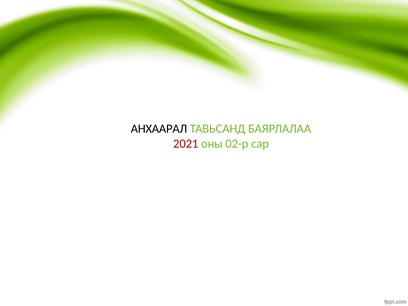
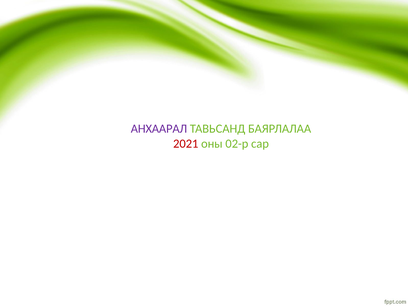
АНХААРАЛ colour: black -> purple (159, 129)
